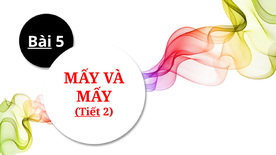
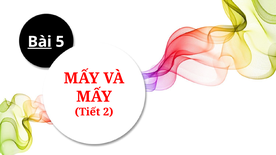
Tiết underline: present -> none (87, 112)
